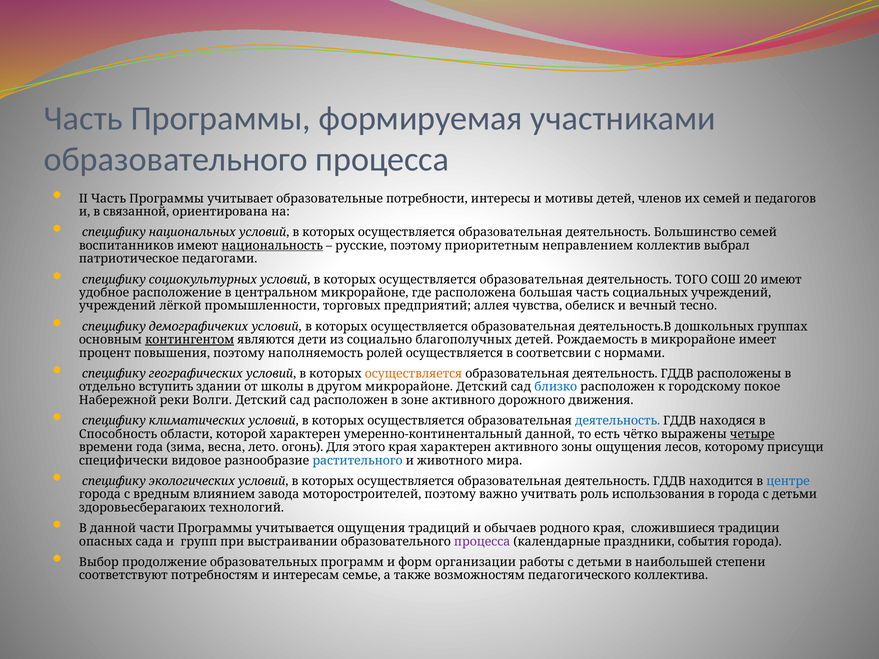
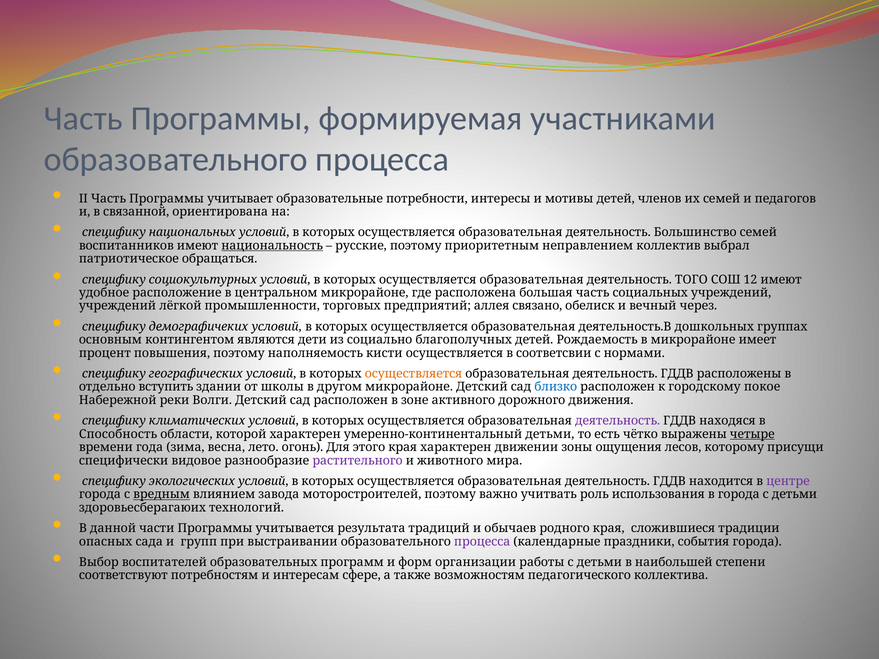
педагогами: педагогами -> обращаться (220, 259)
20: 20 -> 12 (750, 280)
чувства: чувства -> связано (537, 306)
тесно: тесно -> через (698, 306)
контингентом underline: present -> none (190, 340)
ролей: ролей -> кисти (384, 353)
деятельность colour: blue -> purple (618, 421)
умеренно-континентальный данной: данной -> детьми (550, 434)
характерен активного: активного -> движении (526, 447)
растительного colour: blue -> purple (358, 461)
центре colour: blue -> purple (788, 481)
вредным underline: none -> present (162, 495)
учитывается ощущения: ощущения -> результата (371, 528)
продолжение: продолжение -> воспитателей (164, 562)
семье: семье -> сфере (362, 576)
